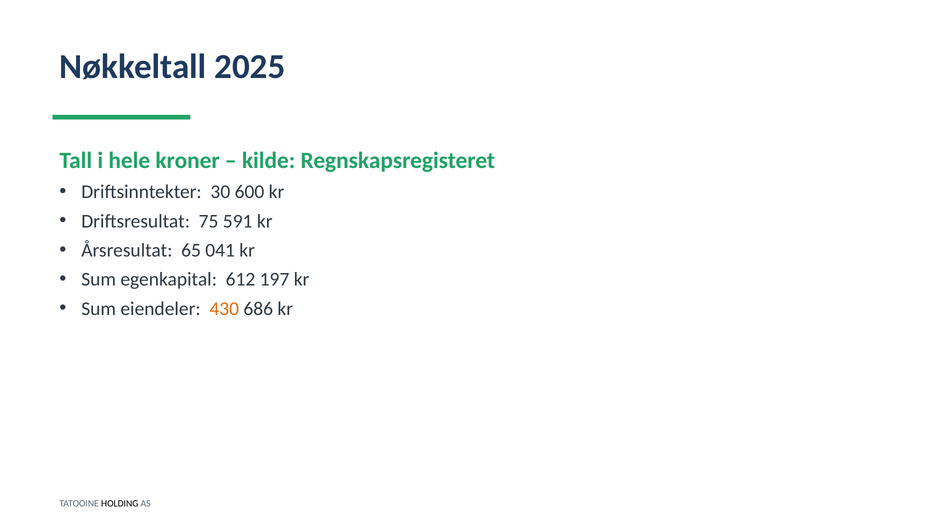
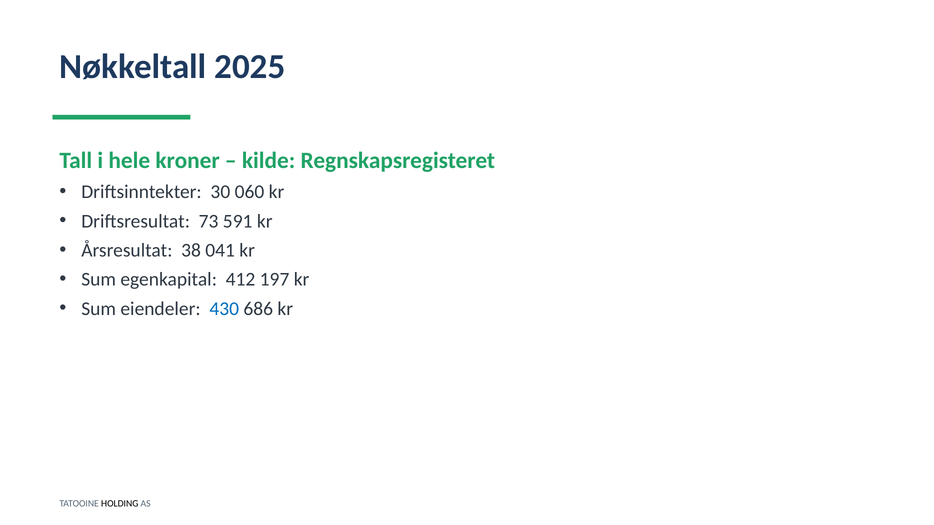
600: 600 -> 060 (249, 192)
75: 75 -> 73 (209, 221)
65: 65 -> 38 (191, 250)
612: 612 -> 412 (241, 280)
430 colour: orange -> blue (224, 309)
